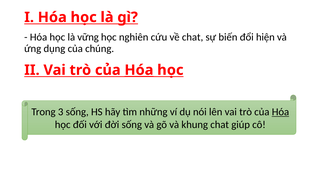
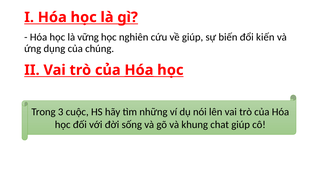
về chat: chat -> giúp (193, 37)
hiện: hiện -> kiến (265, 37)
3 sống: sống -> cuộc (77, 112)
Hóa underline: present -> none (280, 112)
